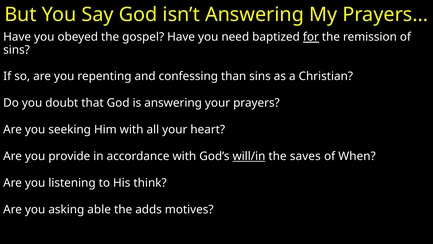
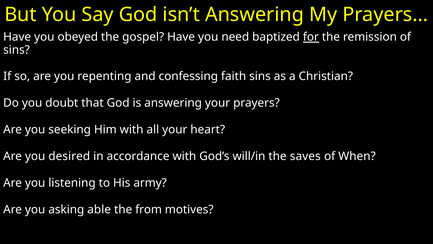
than: than -> faith (234, 76)
provide: provide -> desired (69, 156)
will/in underline: present -> none (249, 156)
think: think -> army (150, 183)
adds: adds -> from (149, 209)
